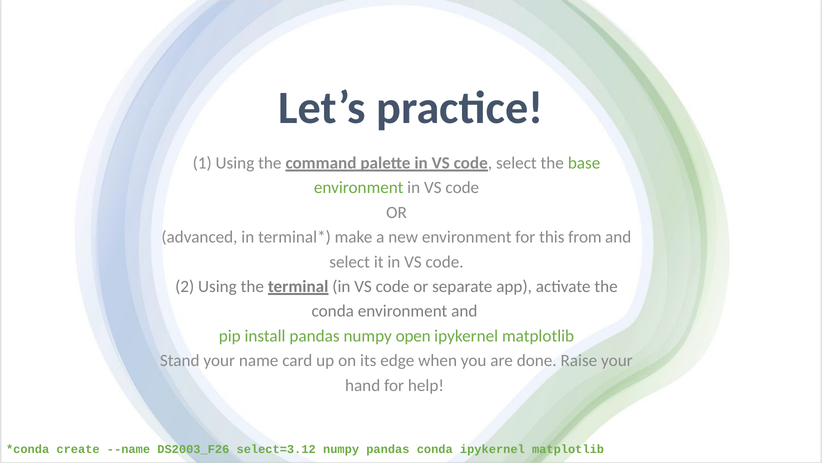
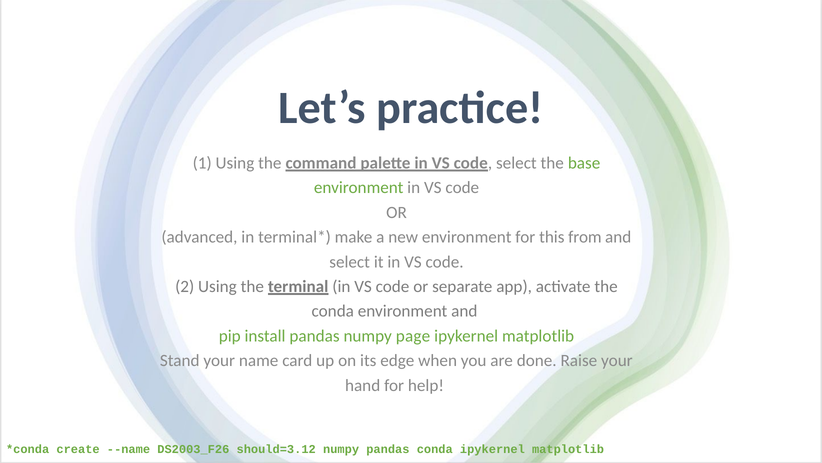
open: open -> page (413, 336)
select=3.12: select=3.12 -> should=3.12 (276, 449)
